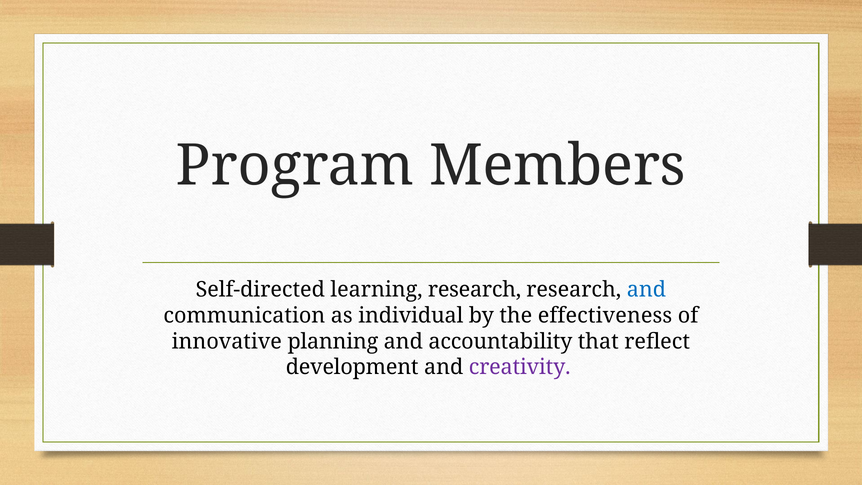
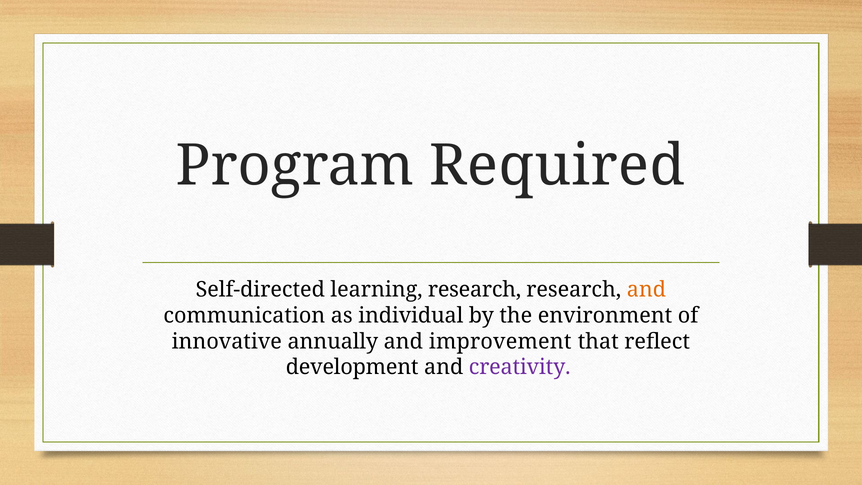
Members: Members -> Required (557, 166)
and colour: blue -> orange (646, 290)
effectiveness: effectiveness -> environment (605, 315)
planning: planning -> annually (333, 341)
accountability: accountability -> improvement (500, 341)
